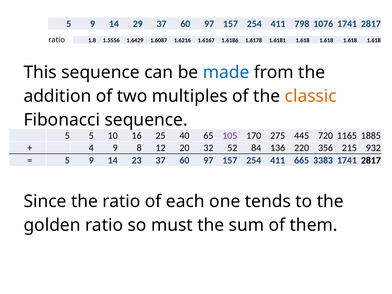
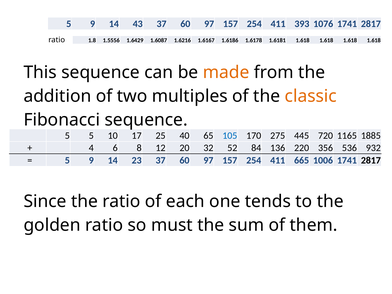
29: 29 -> 43 (138, 24)
798: 798 -> 393 (302, 24)
made colour: blue -> orange (226, 72)
16: 16 -> 17 (137, 136)
105 colour: purple -> blue (230, 136)
4 9: 9 -> 6 (115, 148)
215: 215 -> 536 (349, 148)
3383: 3383 -> 1006 (323, 160)
